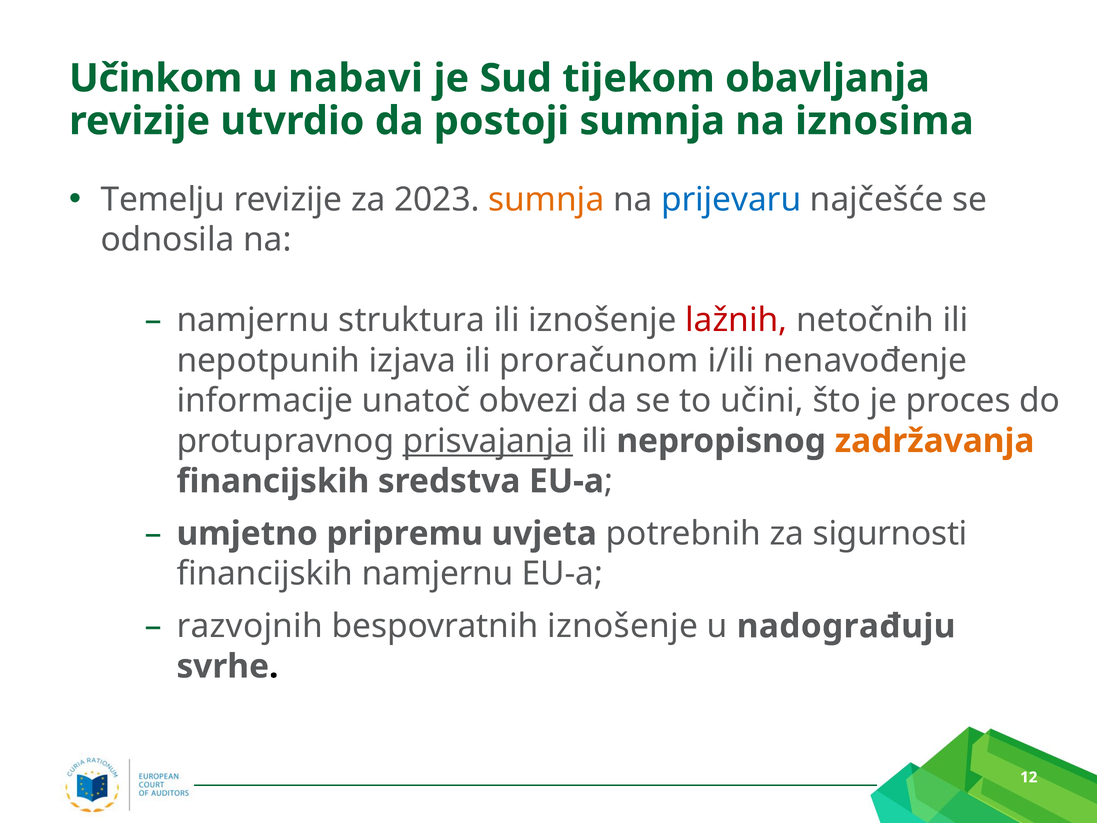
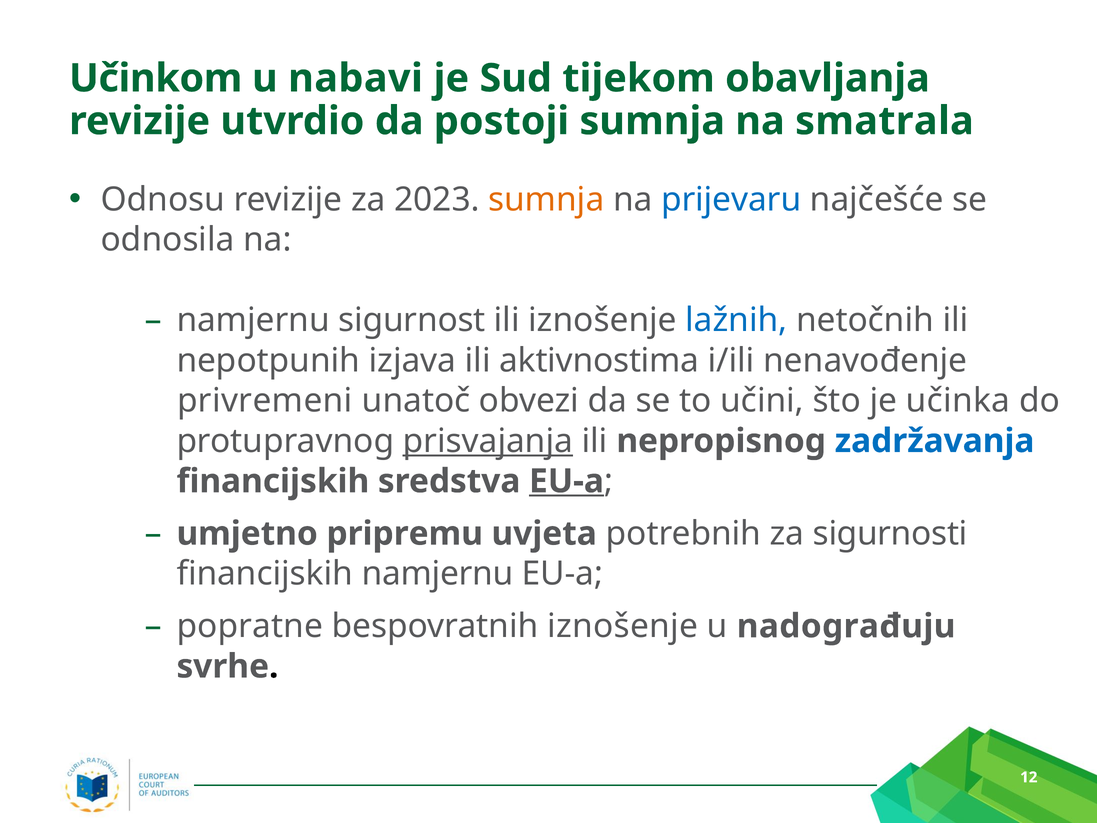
iznosima: iznosima -> smatrala (884, 121)
Temelju: Temelju -> Odnosu (163, 200)
struktura: struktura -> sigurnost (412, 320)
lažnih colour: red -> blue (736, 320)
proračunom: proračunom -> aktivnostima (599, 360)
informacije: informacije -> privremeni (265, 401)
proces: proces -> učinka (958, 401)
zadržavanja colour: orange -> blue (935, 441)
EU-a underline: none -> present (566, 481)
razvojnih: razvojnih -> popratne (250, 626)
